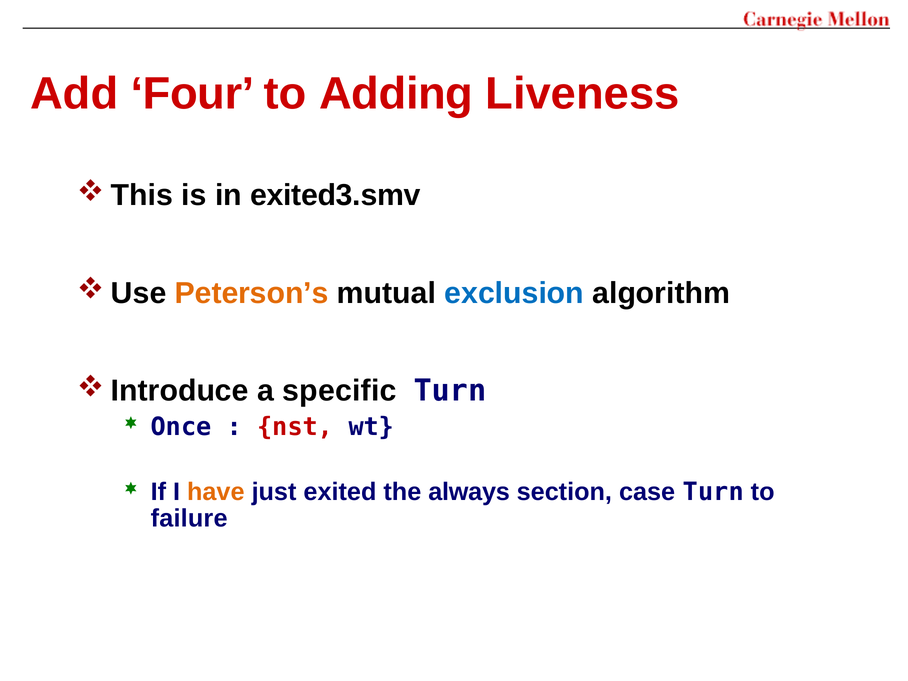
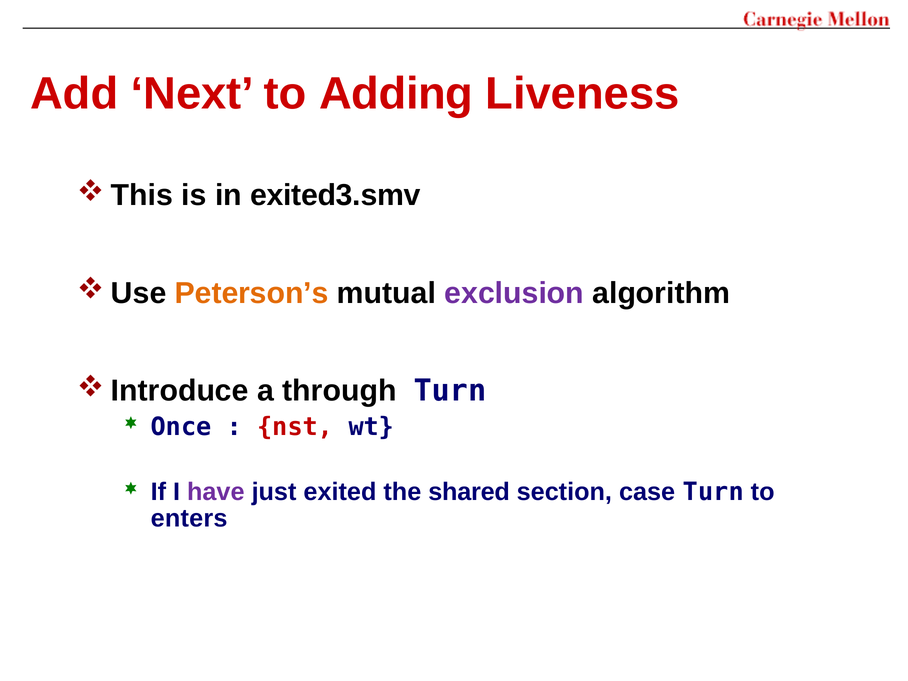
Four: Four -> Next (192, 94)
exclusion colour: blue -> purple (514, 293)
specific: specific -> through (339, 391)
have colour: orange -> purple (216, 492)
always: always -> shared (469, 492)
failure: failure -> enters (189, 518)
